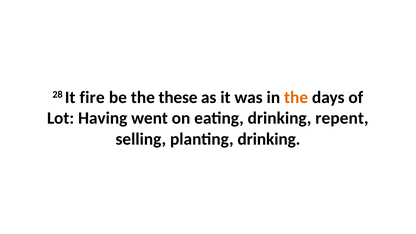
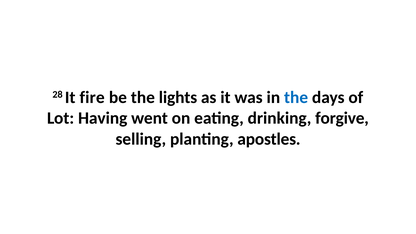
these: these -> lights (178, 97)
the colour: orange -> blue (296, 97)
repent: repent -> forgive (342, 118)
planting drinking: drinking -> apostles (269, 139)
